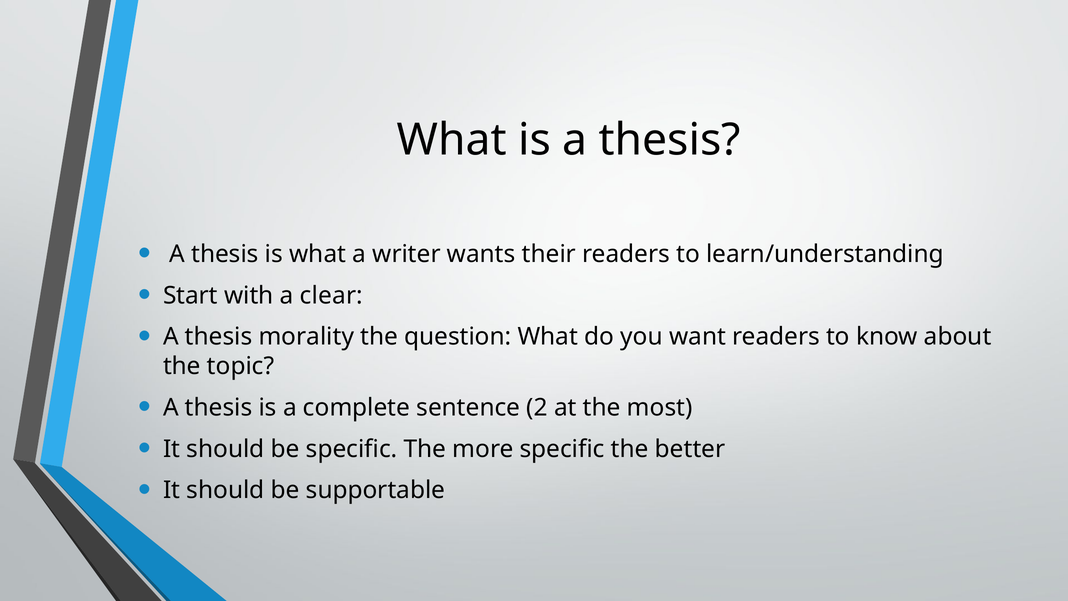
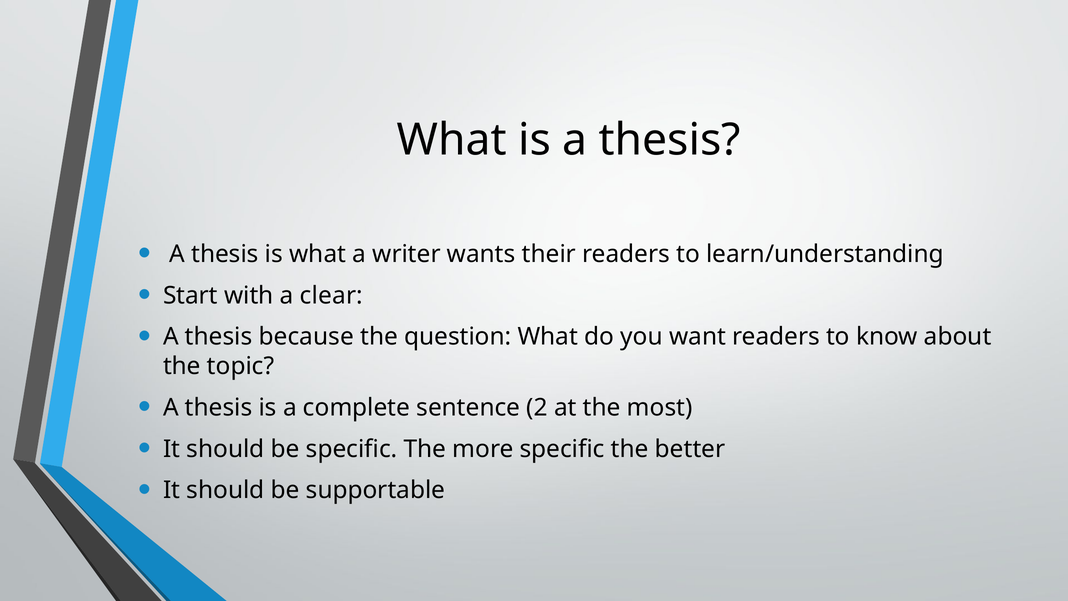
morality: morality -> because (306, 337)
